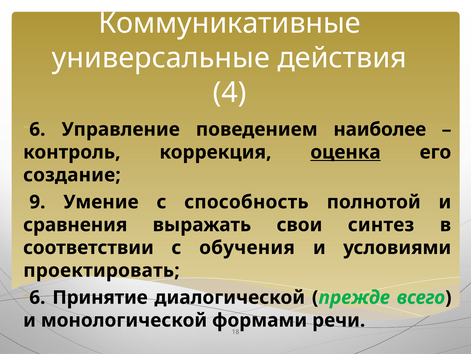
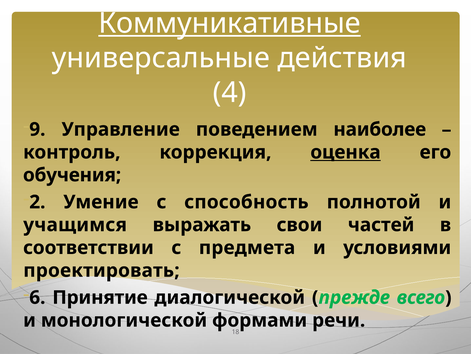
Коммуникативные underline: none -> present (230, 23)
6: 6 -> 9 (37, 129)
создание: создание -> обучения (72, 175)
9: 9 -> 2 (37, 202)
сравнения: сравнения -> учащимся (75, 224)
синтез: синтез -> частей (381, 224)
обучения: обучения -> предмета (247, 247)
